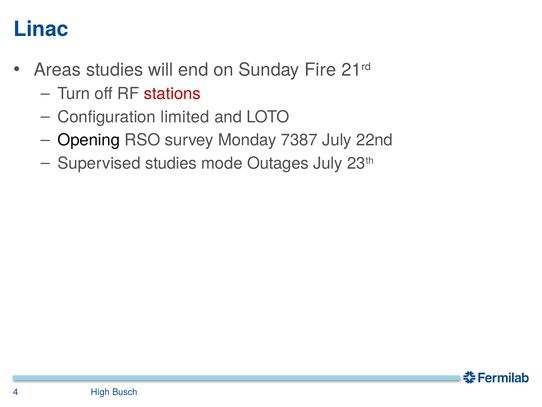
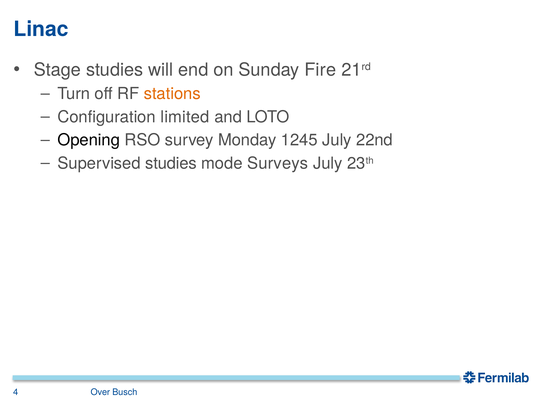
Areas: Areas -> Stage (57, 70)
stations colour: red -> orange (172, 94)
7387: 7387 -> 1245 (299, 140)
Outages: Outages -> Surveys (278, 163)
High: High -> Over (100, 392)
